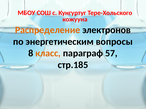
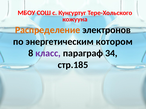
вопросы: вопросы -> котором (114, 42)
класс colour: orange -> purple (48, 53)
57: 57 -> 34 (111, 53)
